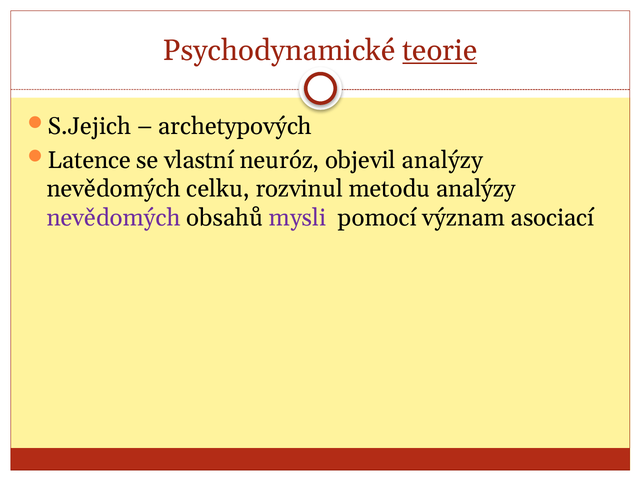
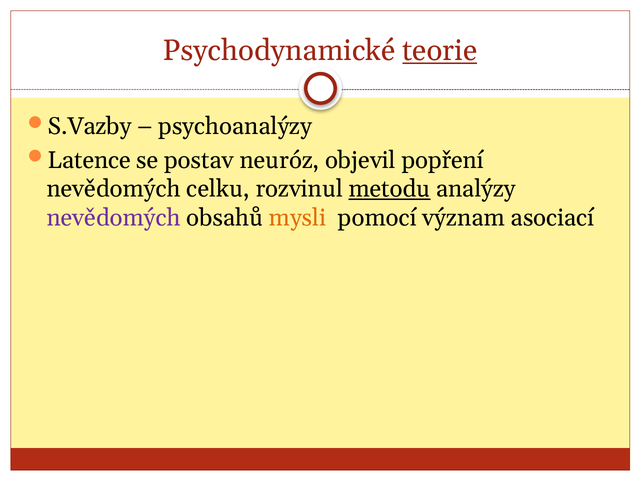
S.Jejich: S.Jejich -> S.Vazby (90, 126)
archetypových: archetypových -> psychoanalýzy (235, 126)
vlastní: vlastní -> postav (199, 160)
objevil analýzy: analýzy -> popření (443, 160)
metodu underline: none -> present (389, 189)
mysli colour: purple -> orange (298, 218)
